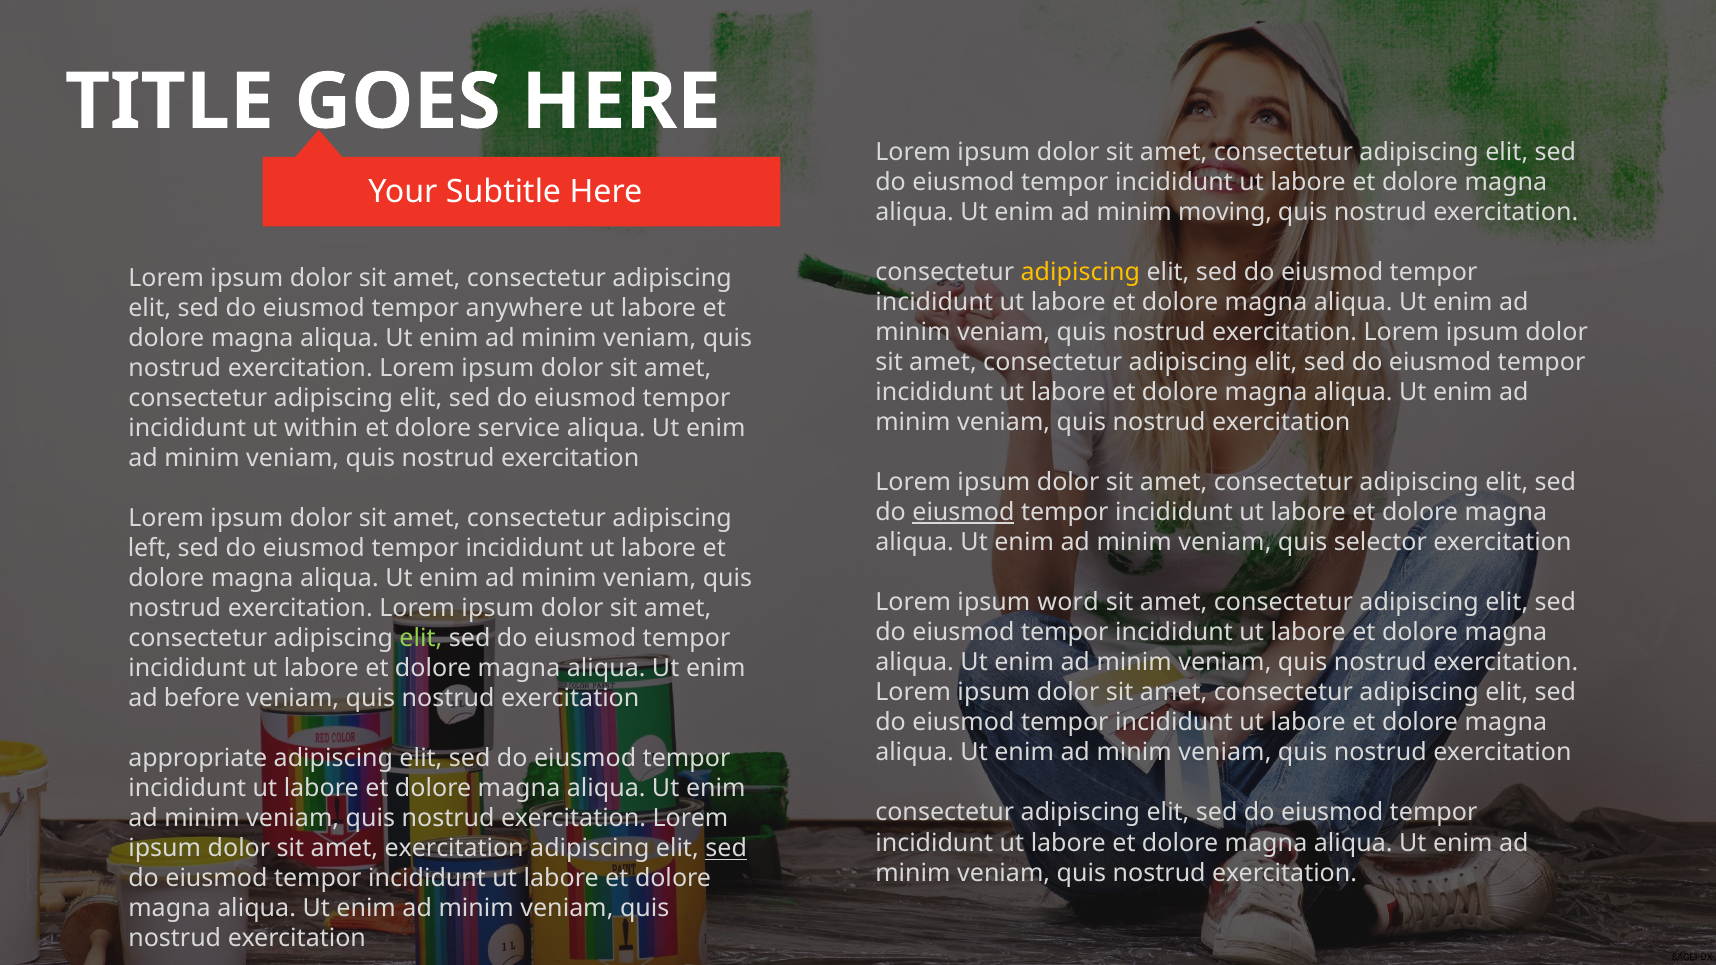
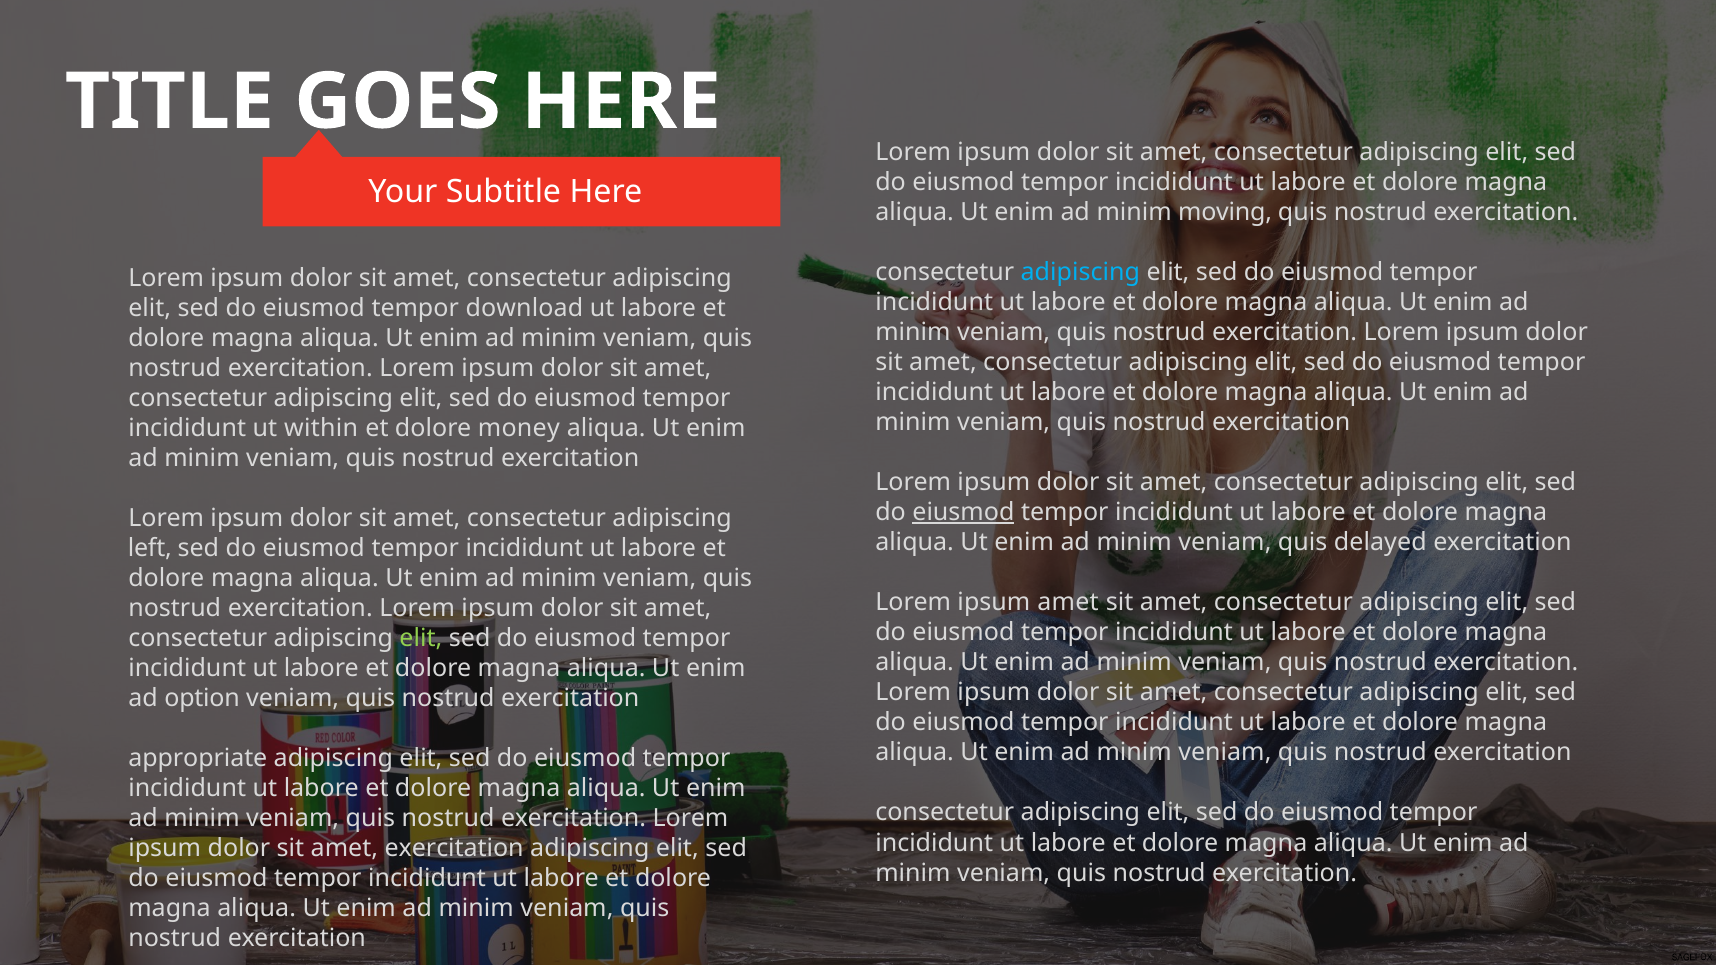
adipiscing colour: yellow -> light blue (1080, 272)
anywhere: anywhere -> download (524, 308)
service: service -> money (519, 428)
selector: selector -> delayed (1380, 543)
ipsum word: word -> amet (1068, 603)
before: before -> option (202, 698)
sed underline: present -> none (726, 849)
